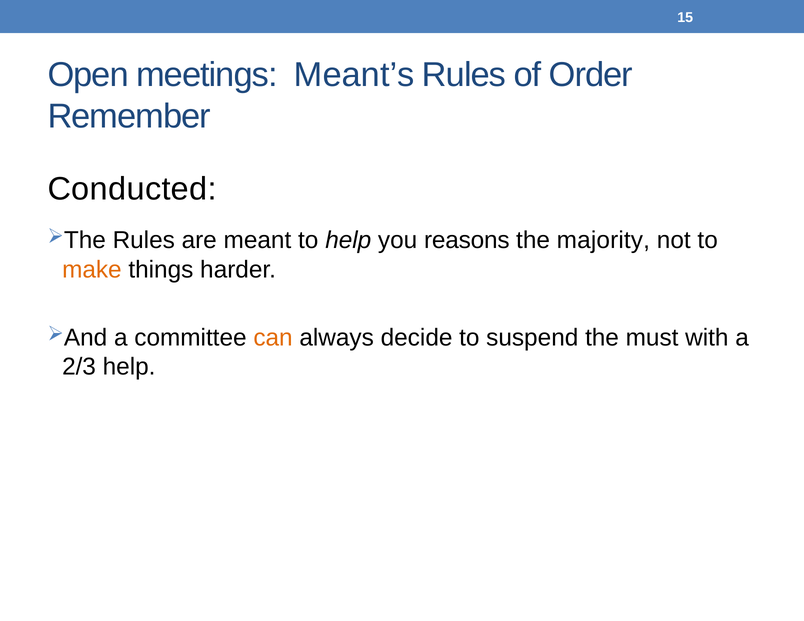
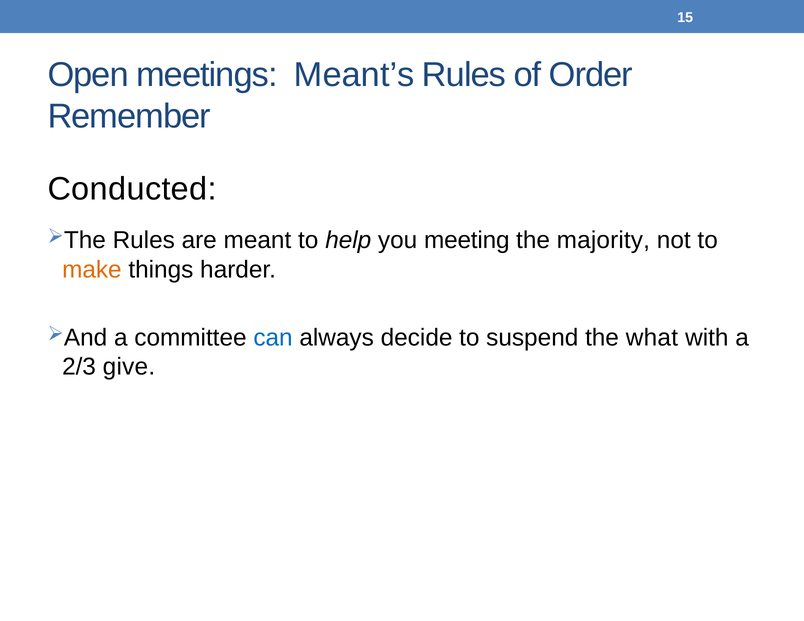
reasons: reasons -> meeting (467, 240)
can colour: orange -> blue (273, 338)
must: must -> what (652, 338)
2/3 help: help -> give (129, 367)
